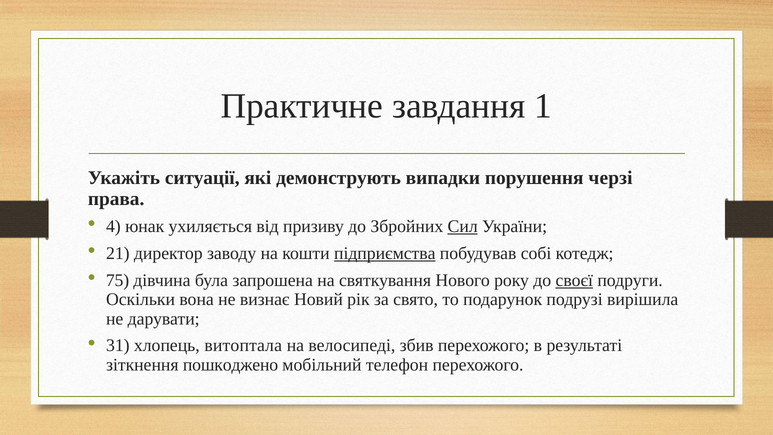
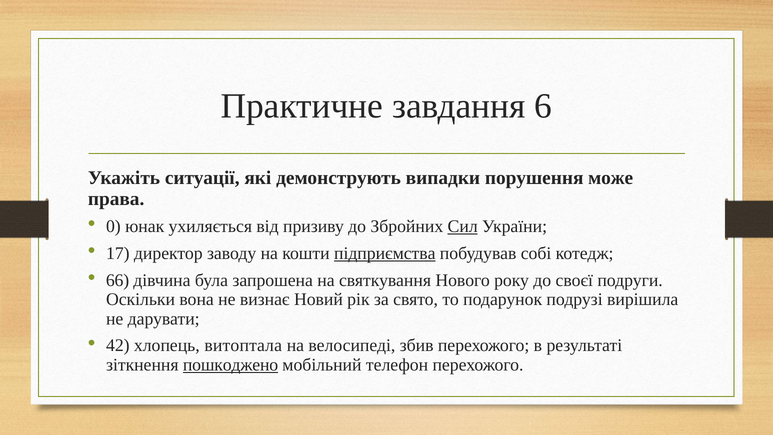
1: 1 -> 6 (543, 106)
черзі: черзі -> може (611, 178)
4: 4 -> 0 (113, 226)
21: 21 -> 17 (118, 253)
75: 75 -> 66 (118, 280)
своєї underline: present -> none (574, 280)
31: 31 -> 42 (118, 345)
пошкоджено underline: none -> present (231, 365)
